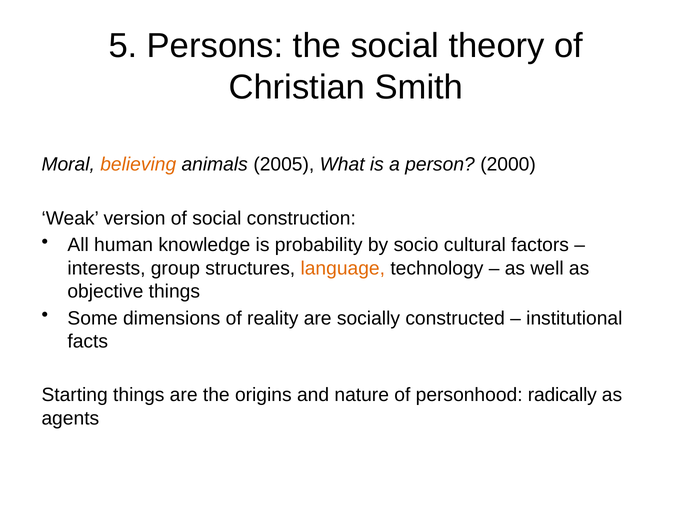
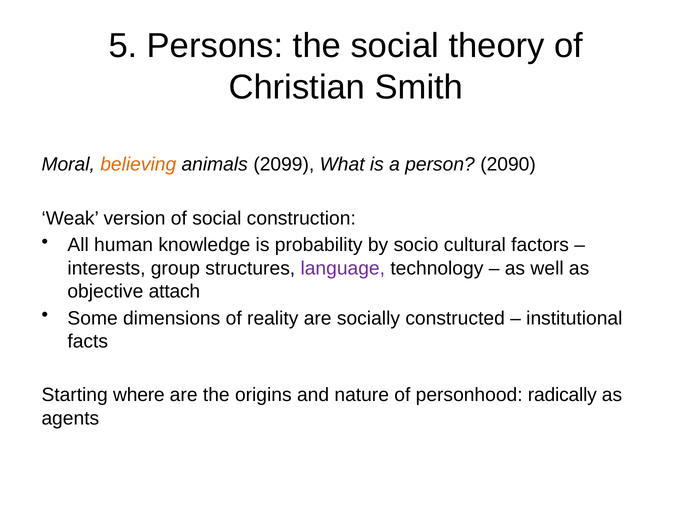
2005: 2005 -> 2099 (284, 164)
2000: 2000 -> 2090 (508, 164)
language colour: orange -> purple (343, 268)
objective things: things -> attach (174, 291)
Starting things: things -> where (139, 395)
